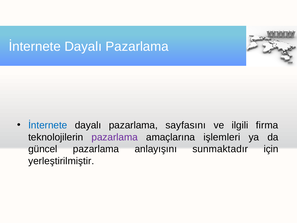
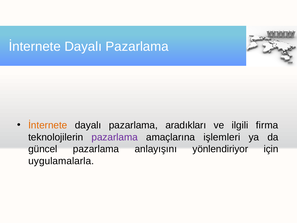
İnternete colour: blue -> orange (48, 125)
sayfasını: sayfasını -> aradıkları (186, 125)
sunmaktadır: sunmaktadır -> yönlendiriyor (220, 149)
yerleştirilmiştir: yerleştirilmiştir -> uygulamalarla (61, 161)
